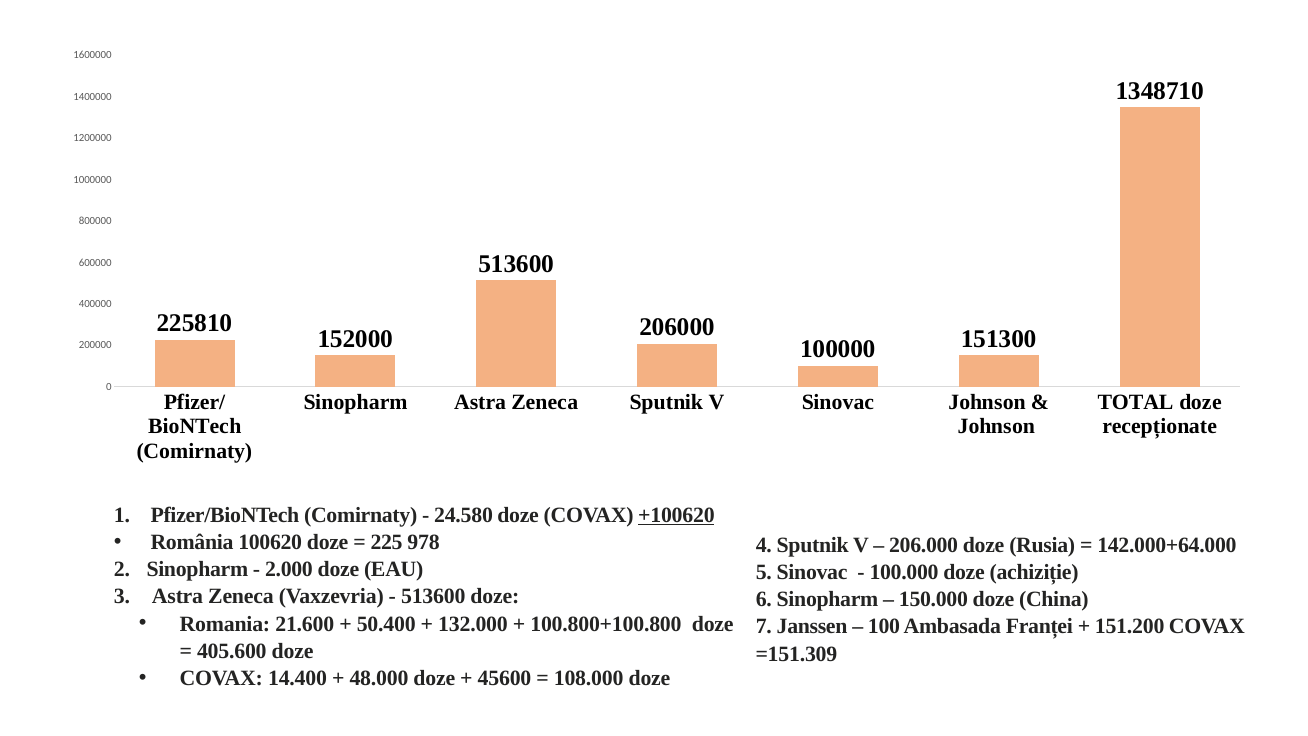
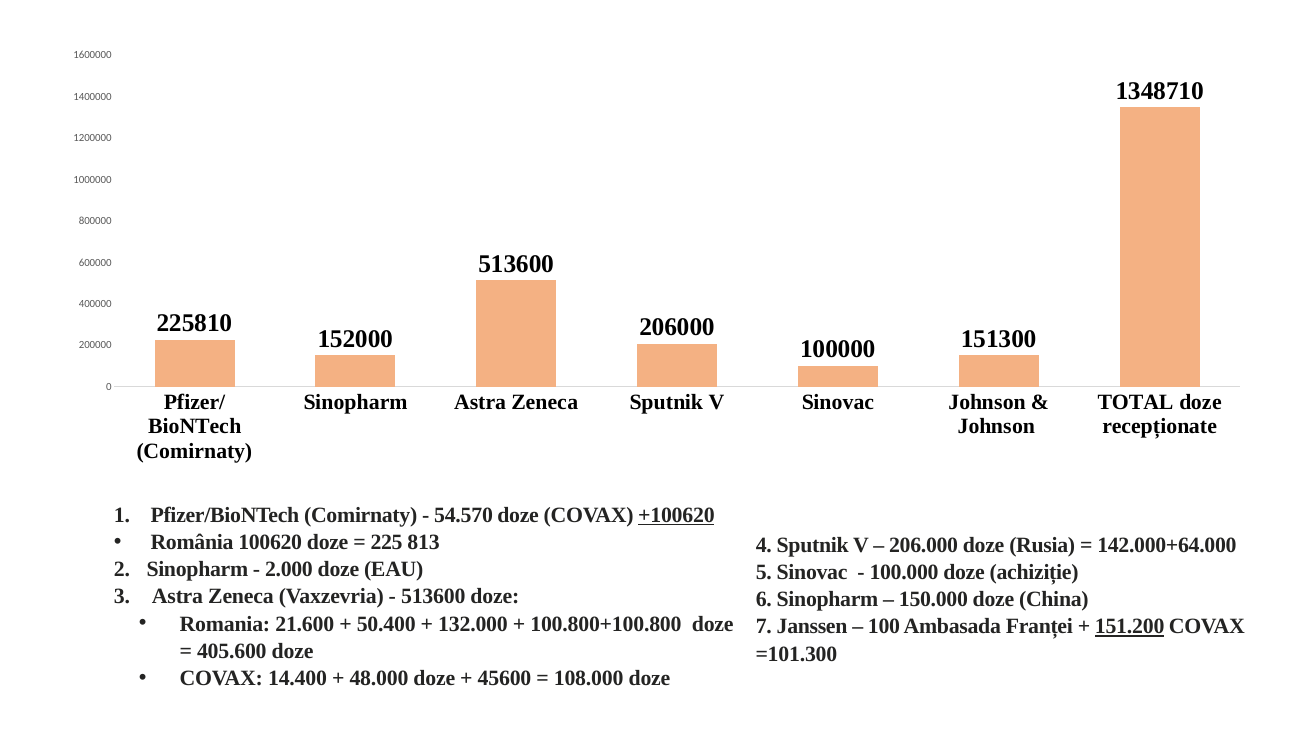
24.580: 24.580 -> 54.570 (464, 515)
978: 978 -> 813 (424, 542)
151.200 underline: none -> present (1130, 627)
=151.309: =151.309 -> =101.300 (796, 654)
